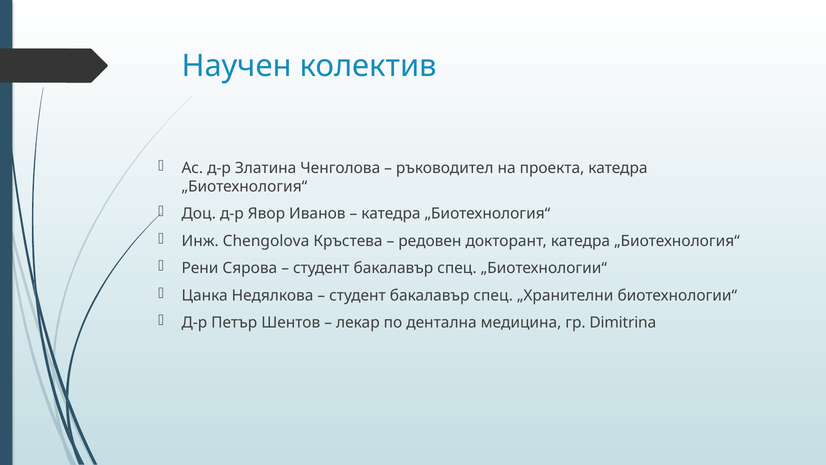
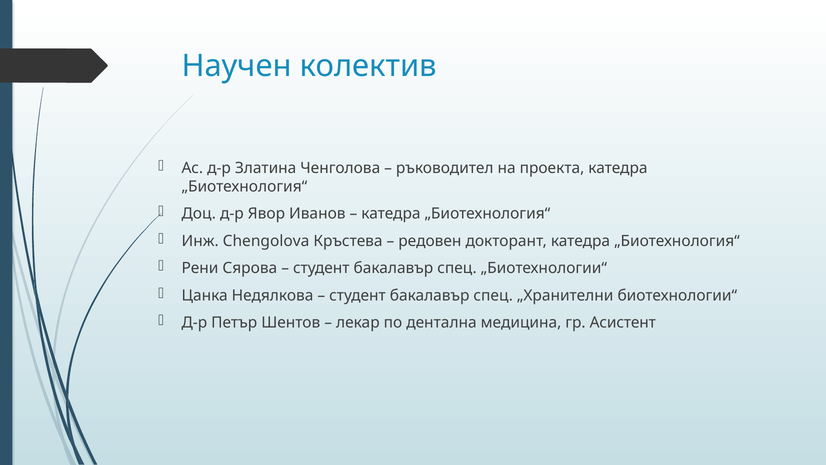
Dimitrina: Dimitrina -> Асистент (623, 322)
